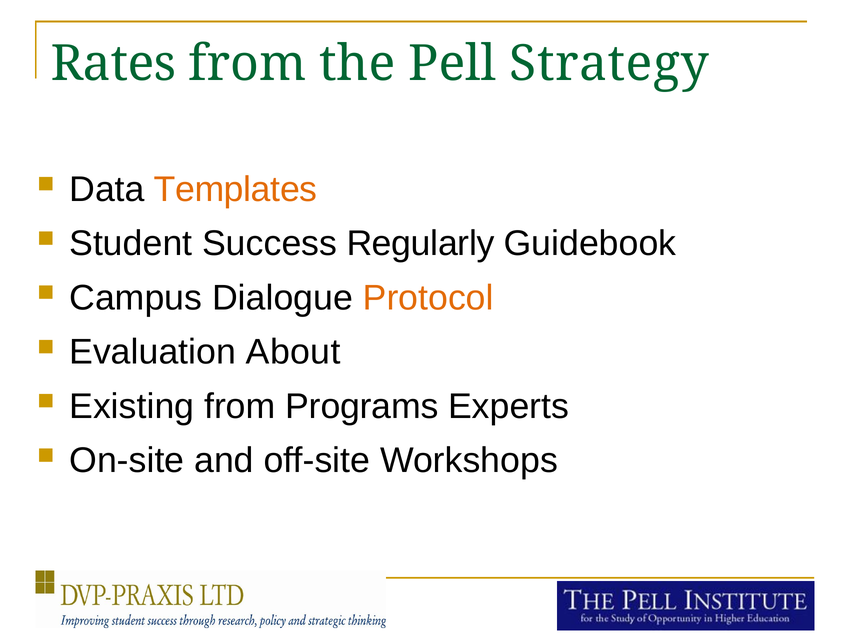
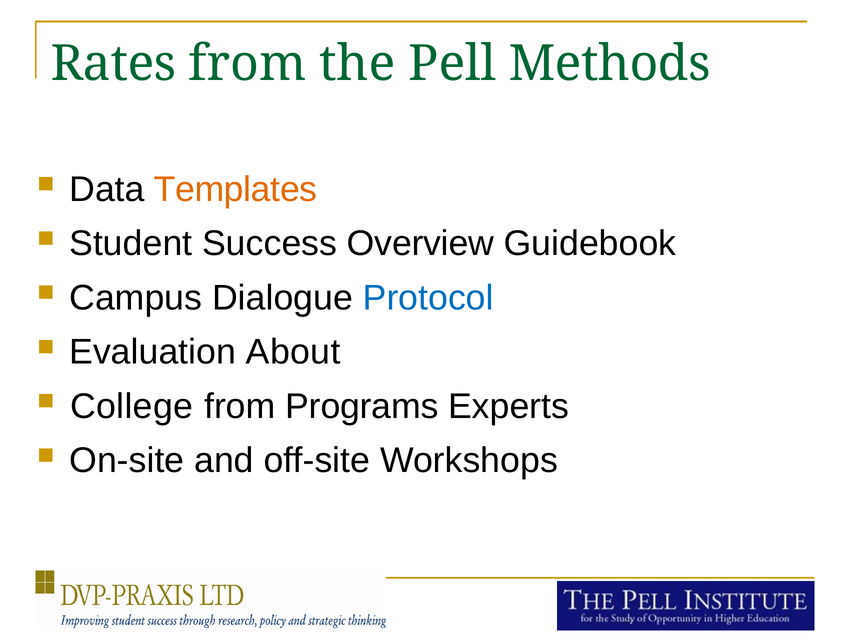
Strategy: Strategy -> Methods (610, 64)
Regularly: Regularly -> Overview (420, 244)
Protocol colour: orange -> blue (428, 298)
Existing: Existing -> College (132, 407)
